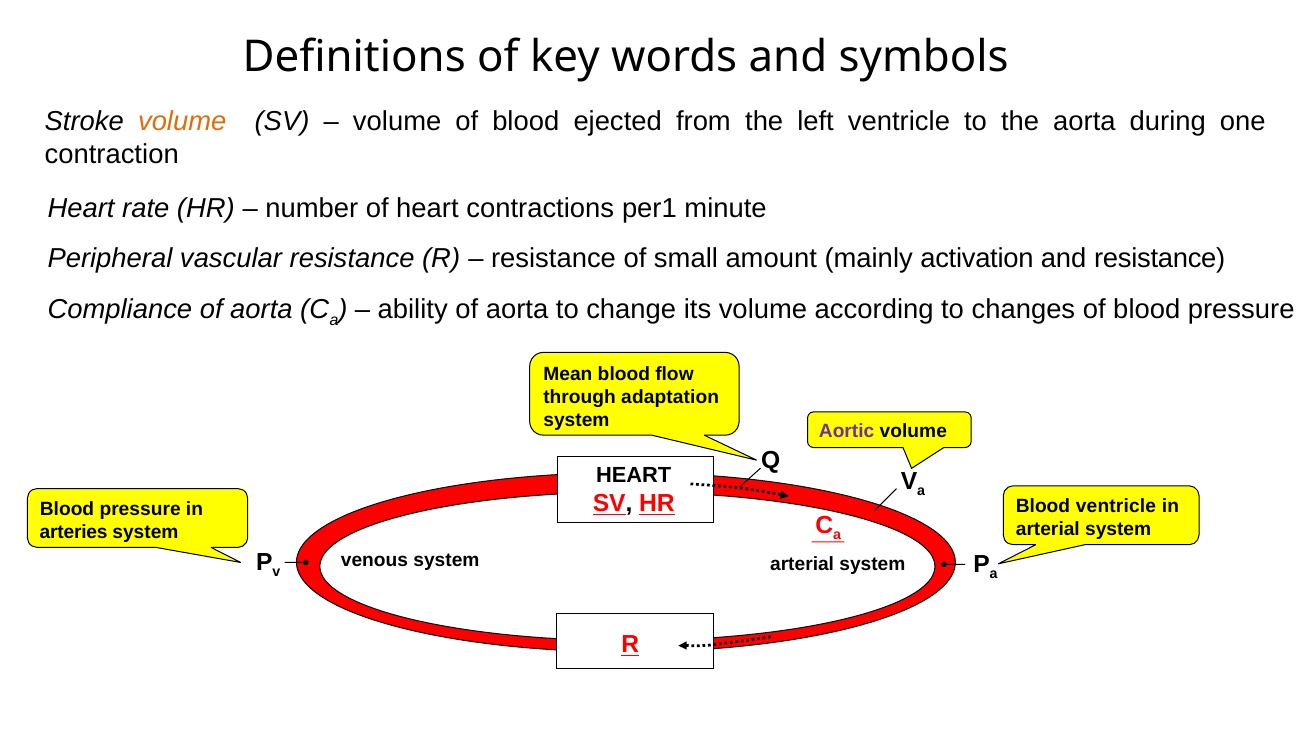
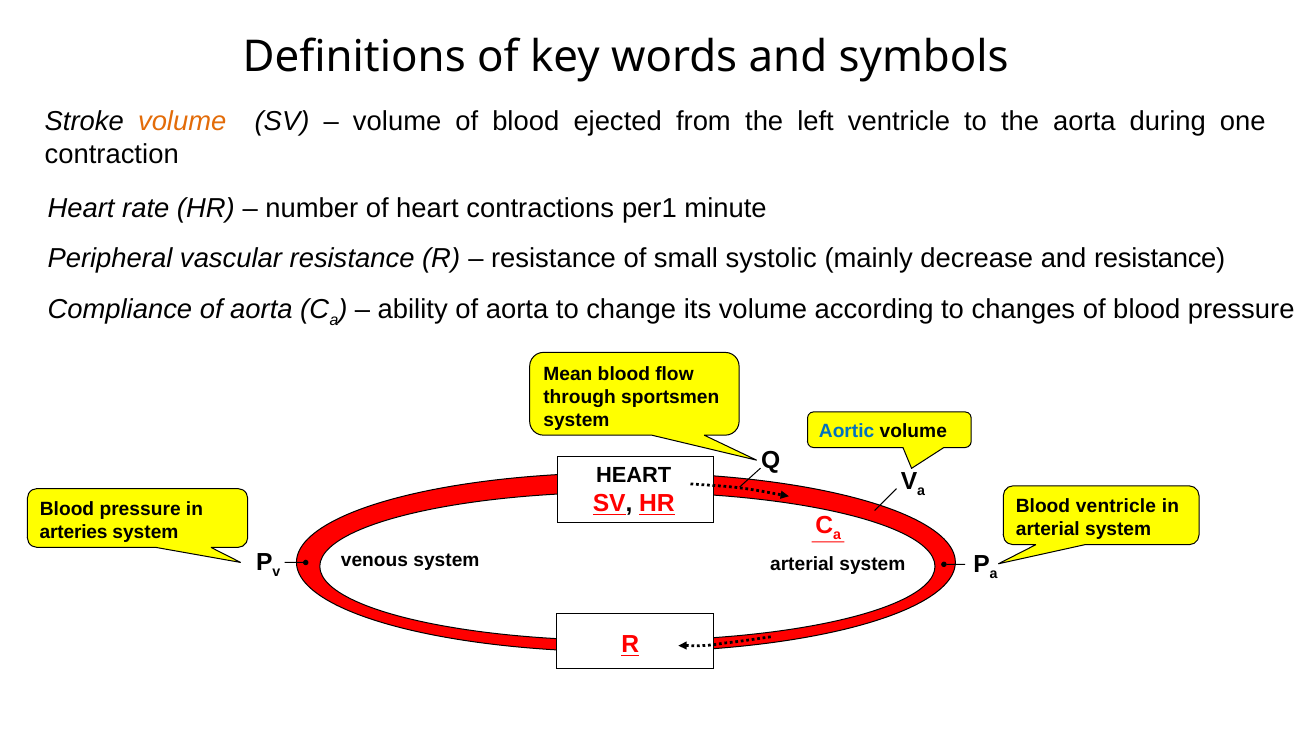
amount: amount -> systolic (771, 259)
activation: activation -> decrease (977, 259)
adaptation: adaptation -> sportsmen (670, 397)
Aortic colour: purple -> blue (847, 431)
